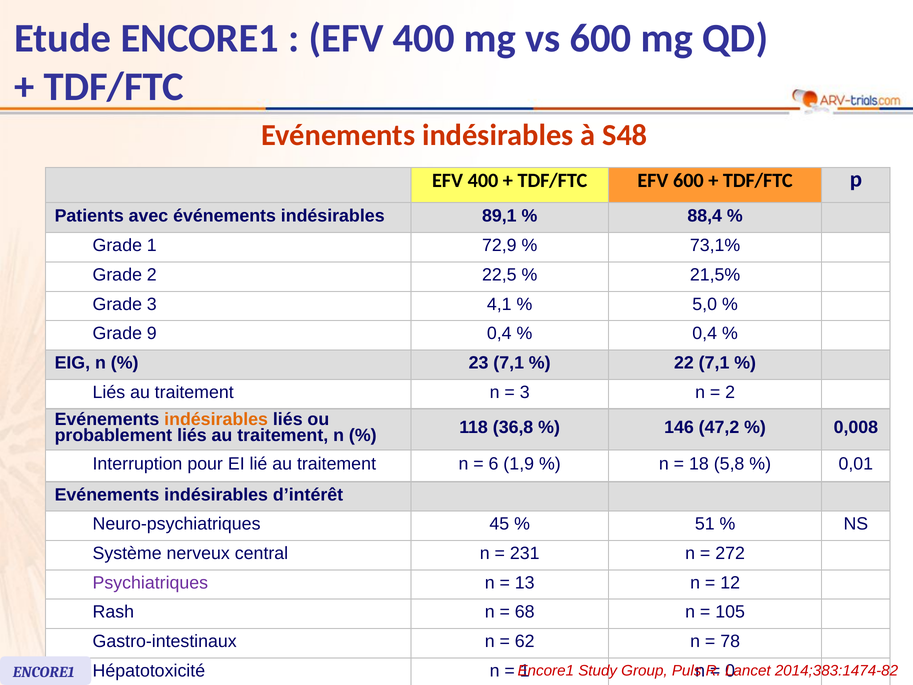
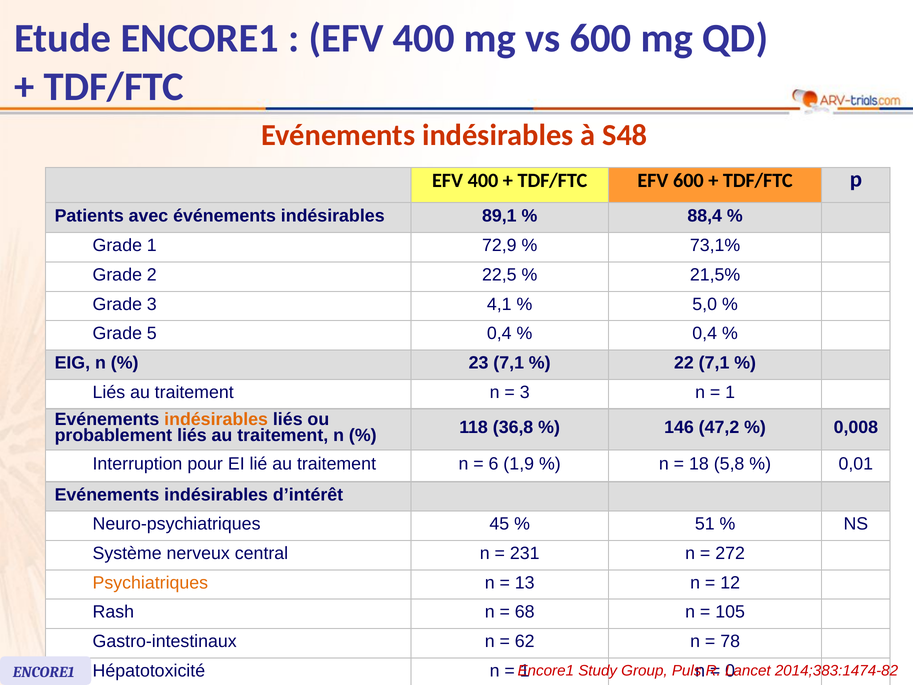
9: 9 -> 5 (152, 333)
2: 2 -> 1 (730, 392)
Psychiatriques colour: purple -> orange (150, 582)
